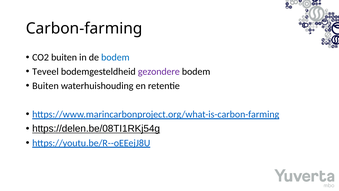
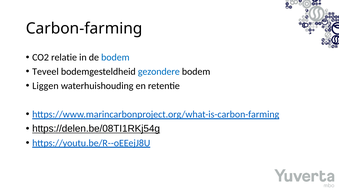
CO2 buiten: buiten -> relatie (64, 57)
gezondere colour: purple -> blue (159, 71)
Buiten: Buiten -> Liggen (45, 86)
